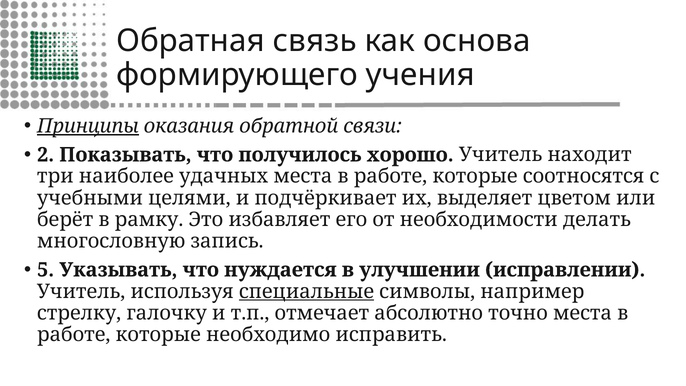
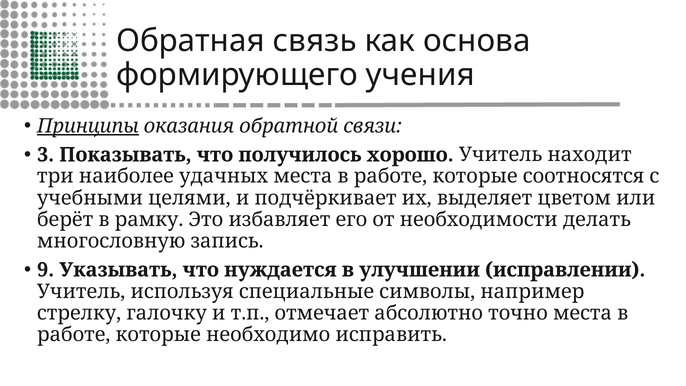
2: 2 -> 3 (46, 155)
5: 5 -> 9 (46, 270)
специальные underline: present -> none (307, 291)
